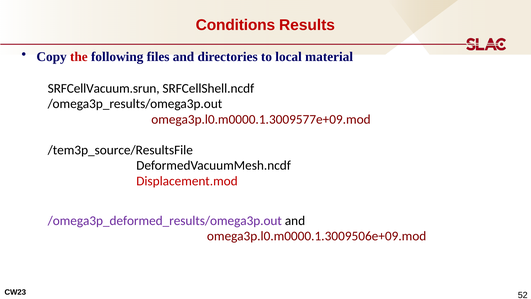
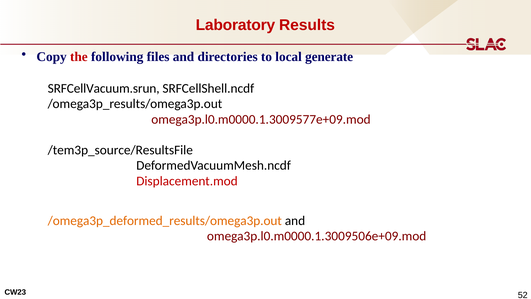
Conditions: Conditions -> Laboratory (235, 25)
material: material -> generate (329, 57)
/omega3p_deformed_results/omega3p.out colour: purple -> orange (165, 221)
